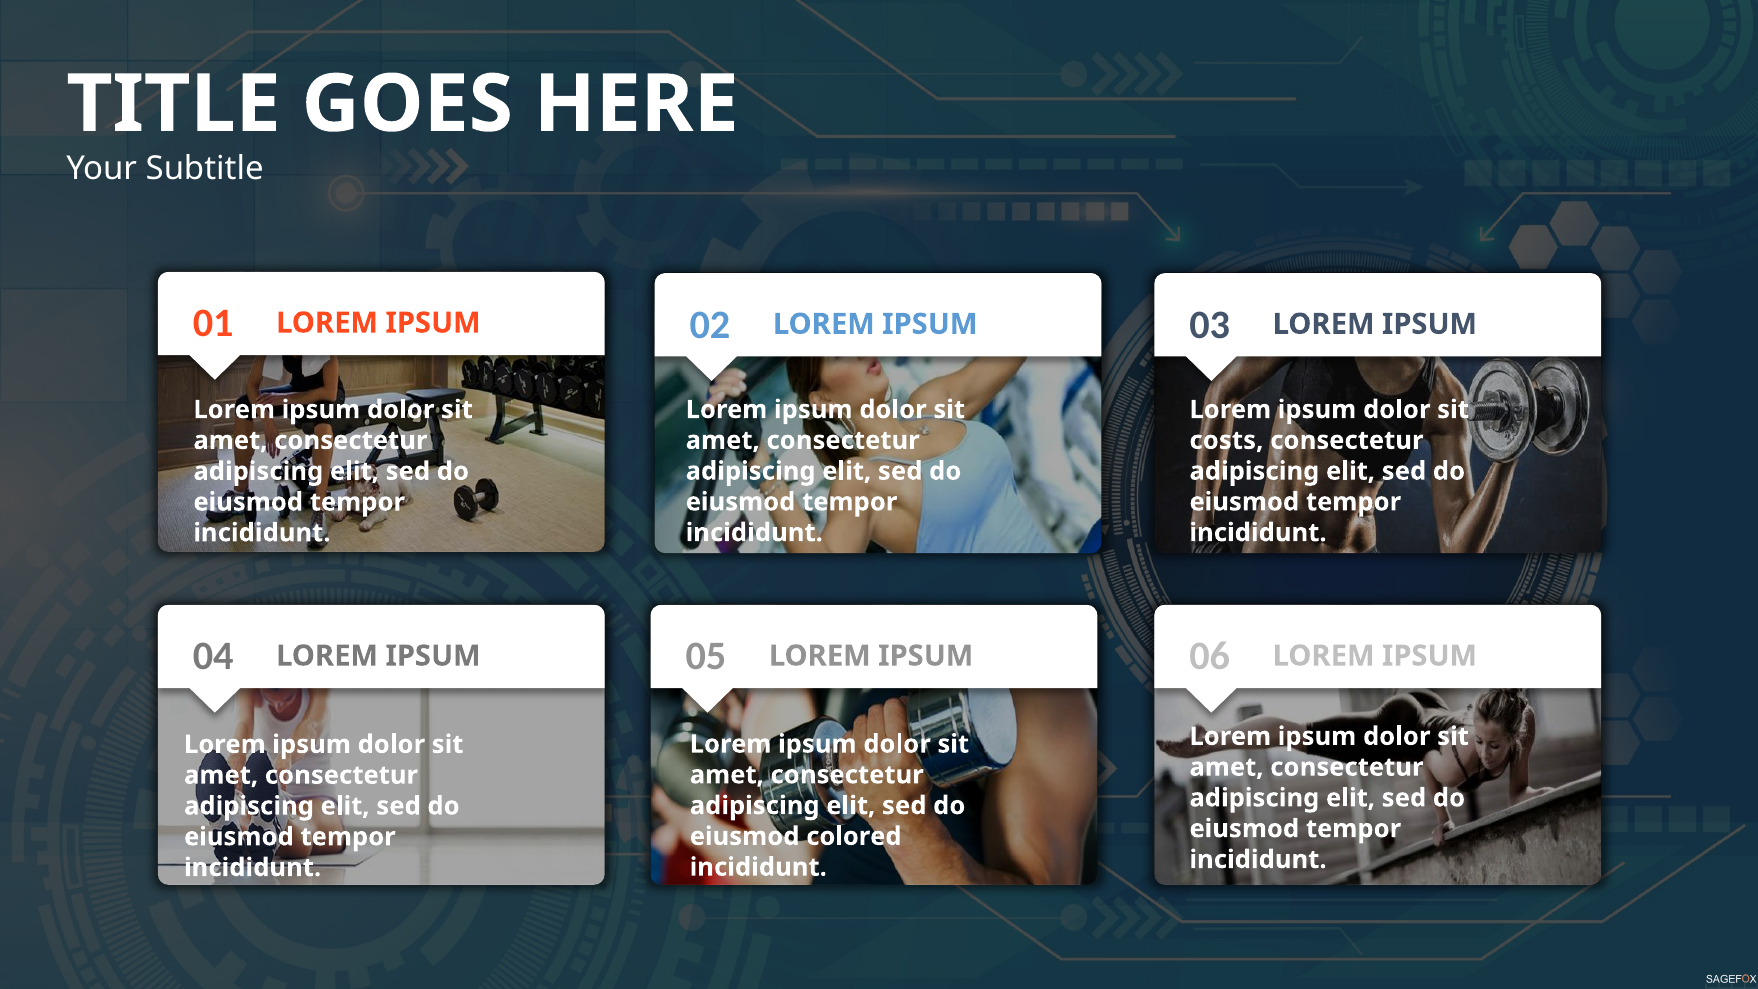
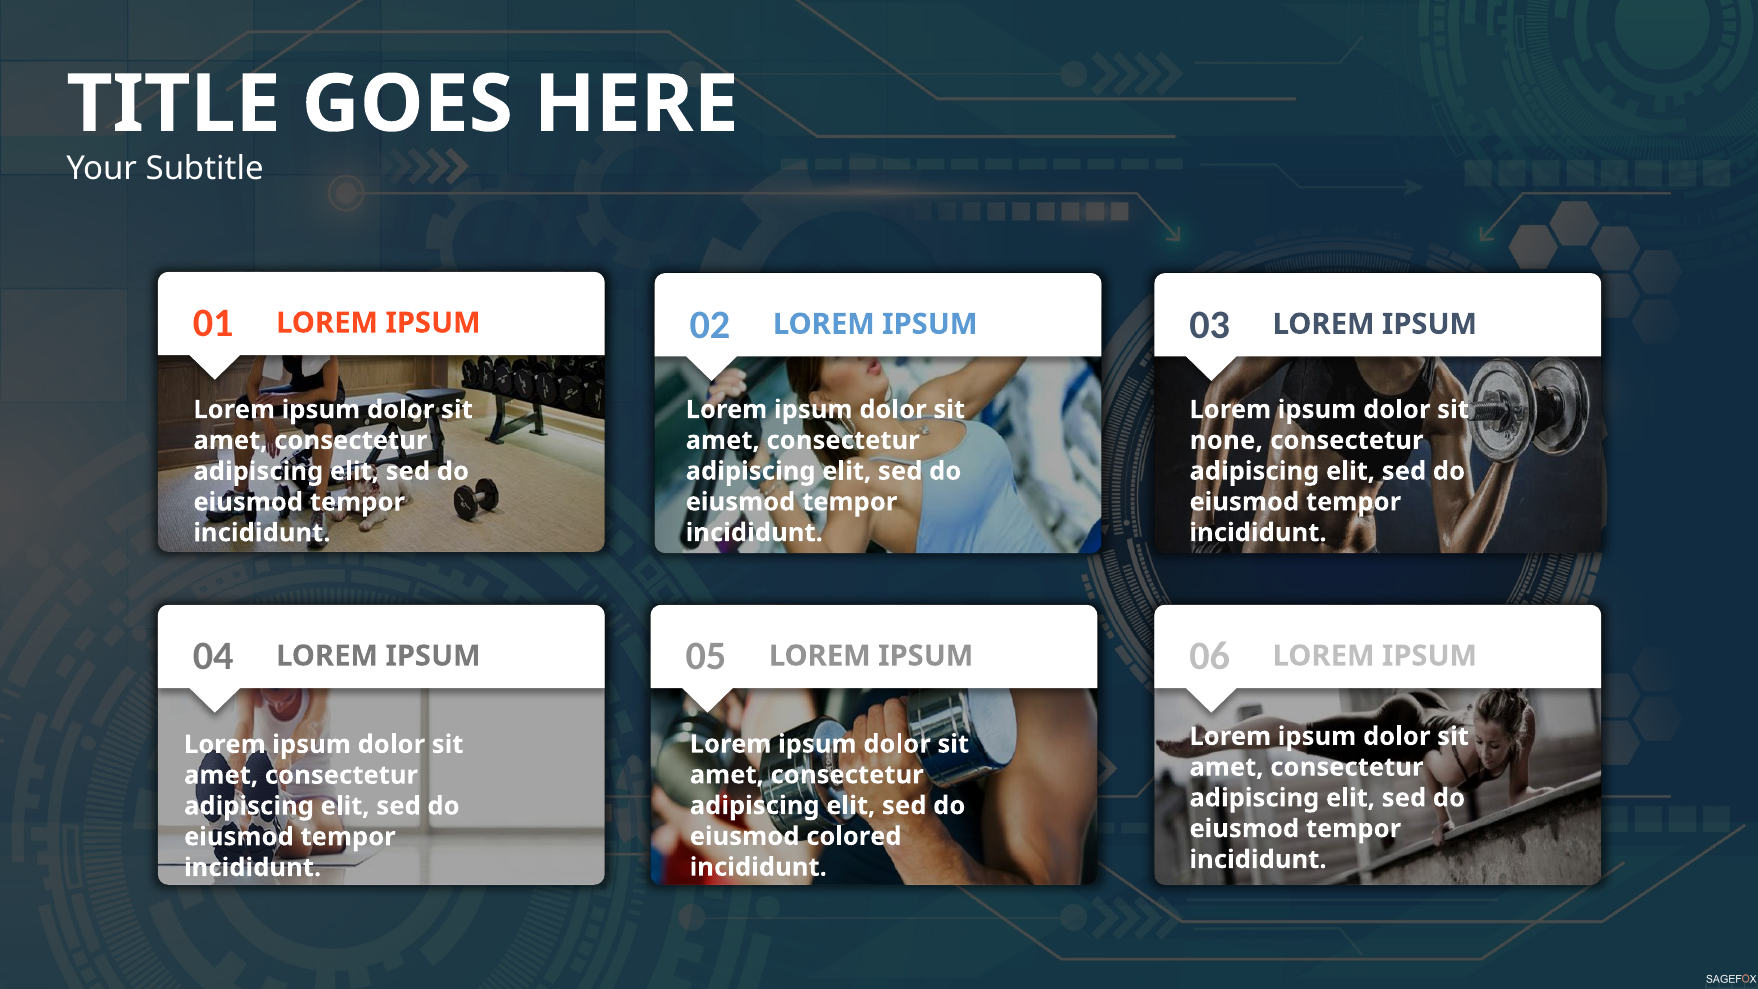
costs: costs -> none (1226, 440)
